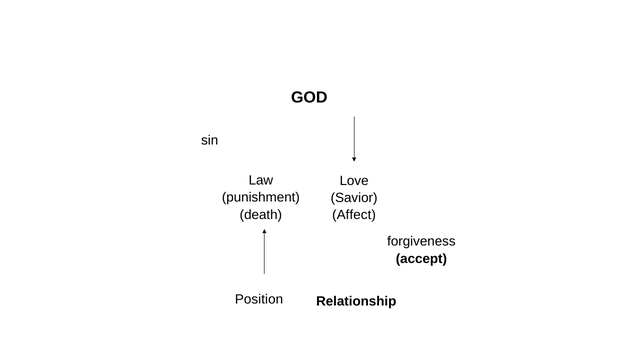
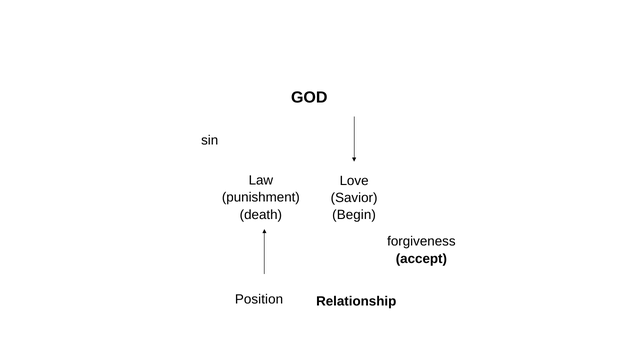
Affect: Affect -> Begin (354, 215)
